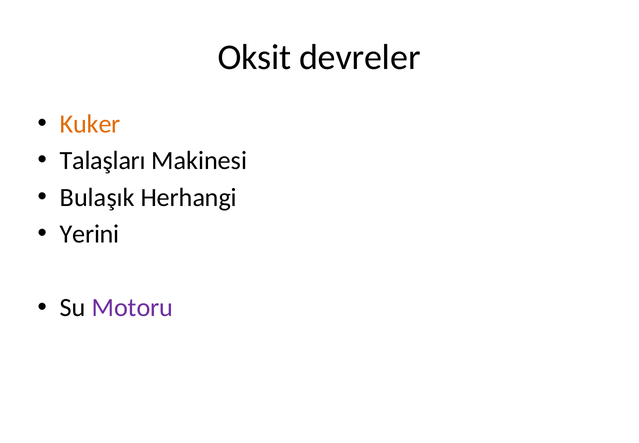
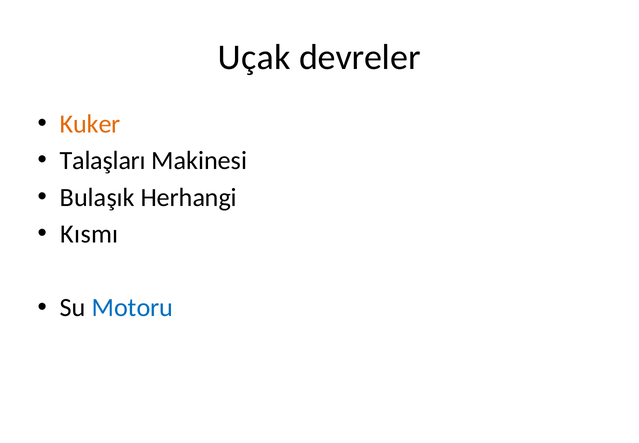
Oksit: Oksit -> Uçak (254, 57)
Yerini: Yerini -> Kısmı (89, 234)
Motoru colour: purple -> blue (132, 307)
